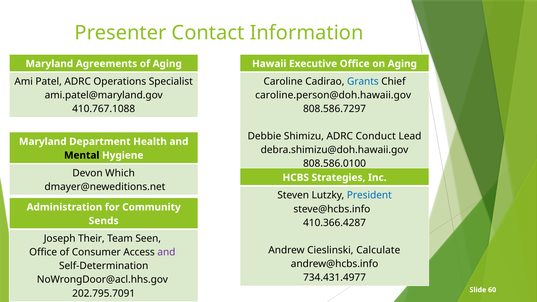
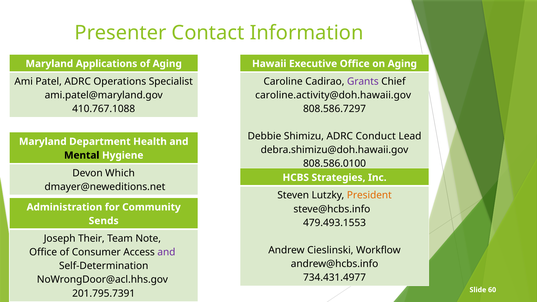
Agreements: Agreements -> Applications (107, 64)
Grants colour: blue -> purple (363, 81)
caroline.person@doh.hawaii.gov: caroline.person@doh.hawaii.gov -> caroline.activity@doh.hawaii.gov (333, 95)
President colour: blue -> orange (369, 195)
410.366.4287: 410.366.4287 -> 479.493.1553 (335, 223)
Seen: Seen -> Note (148, 239)
Calculate: Calculate -> Workflow (378, 250)
202.795.7091: 202.795.7091 -> 201.795.7391 (104, 293)
